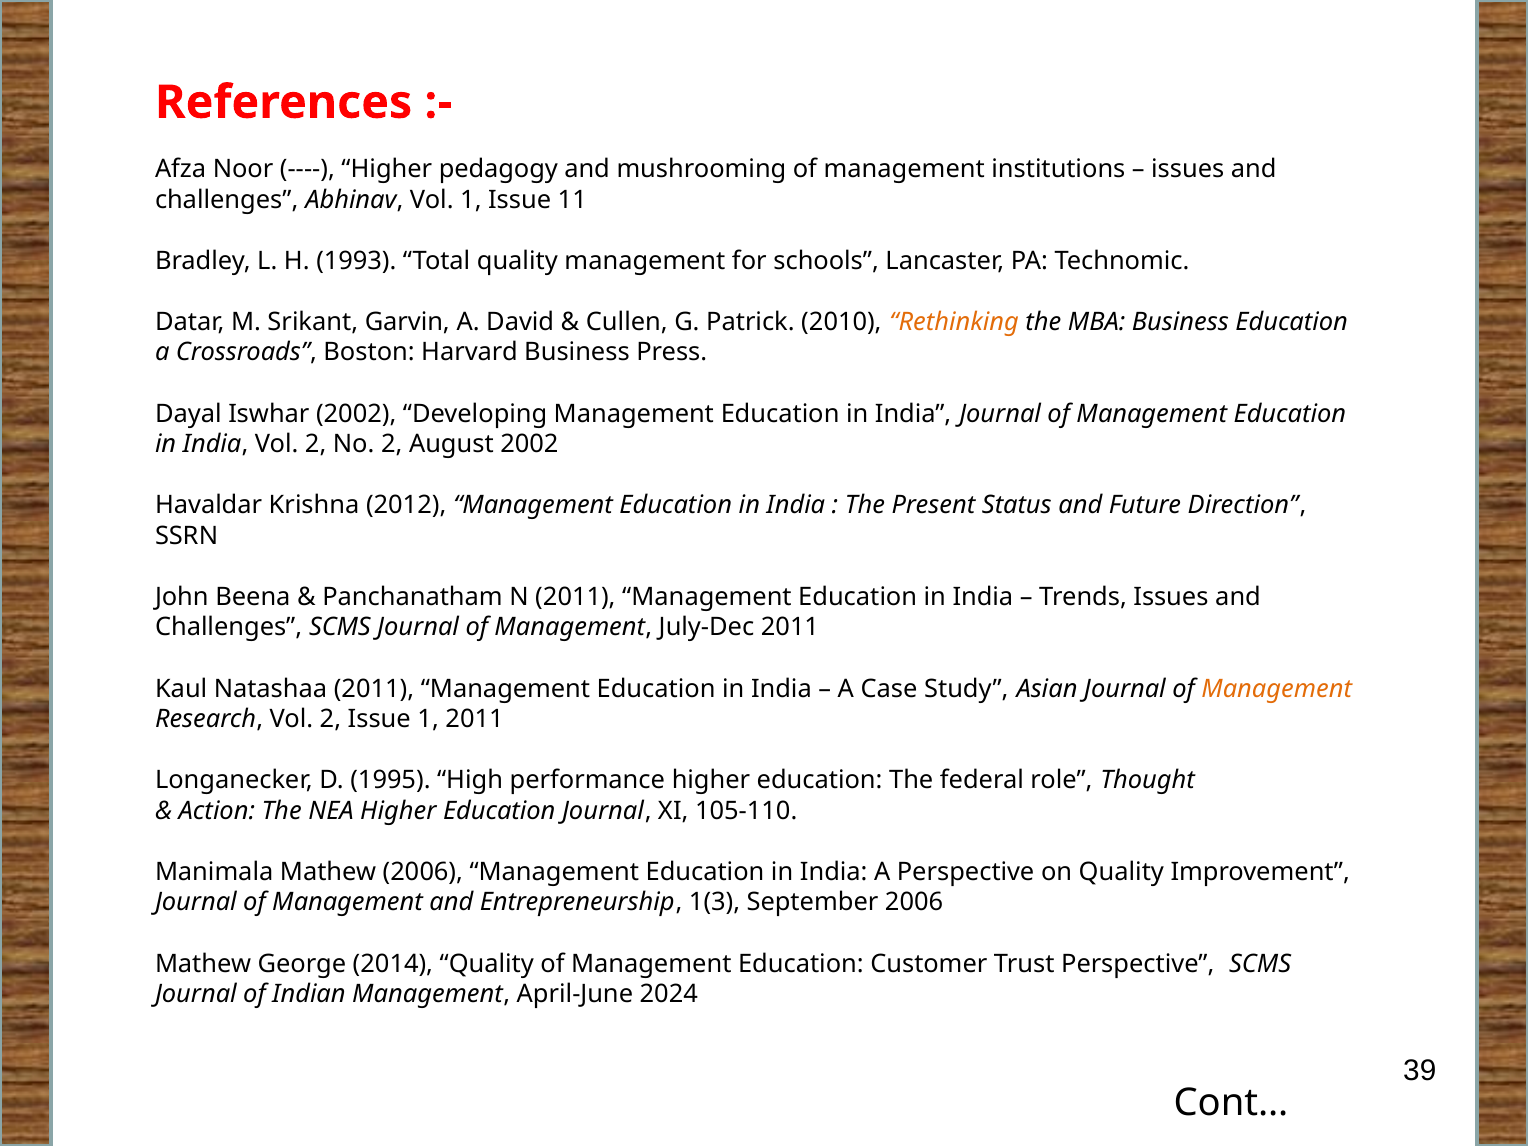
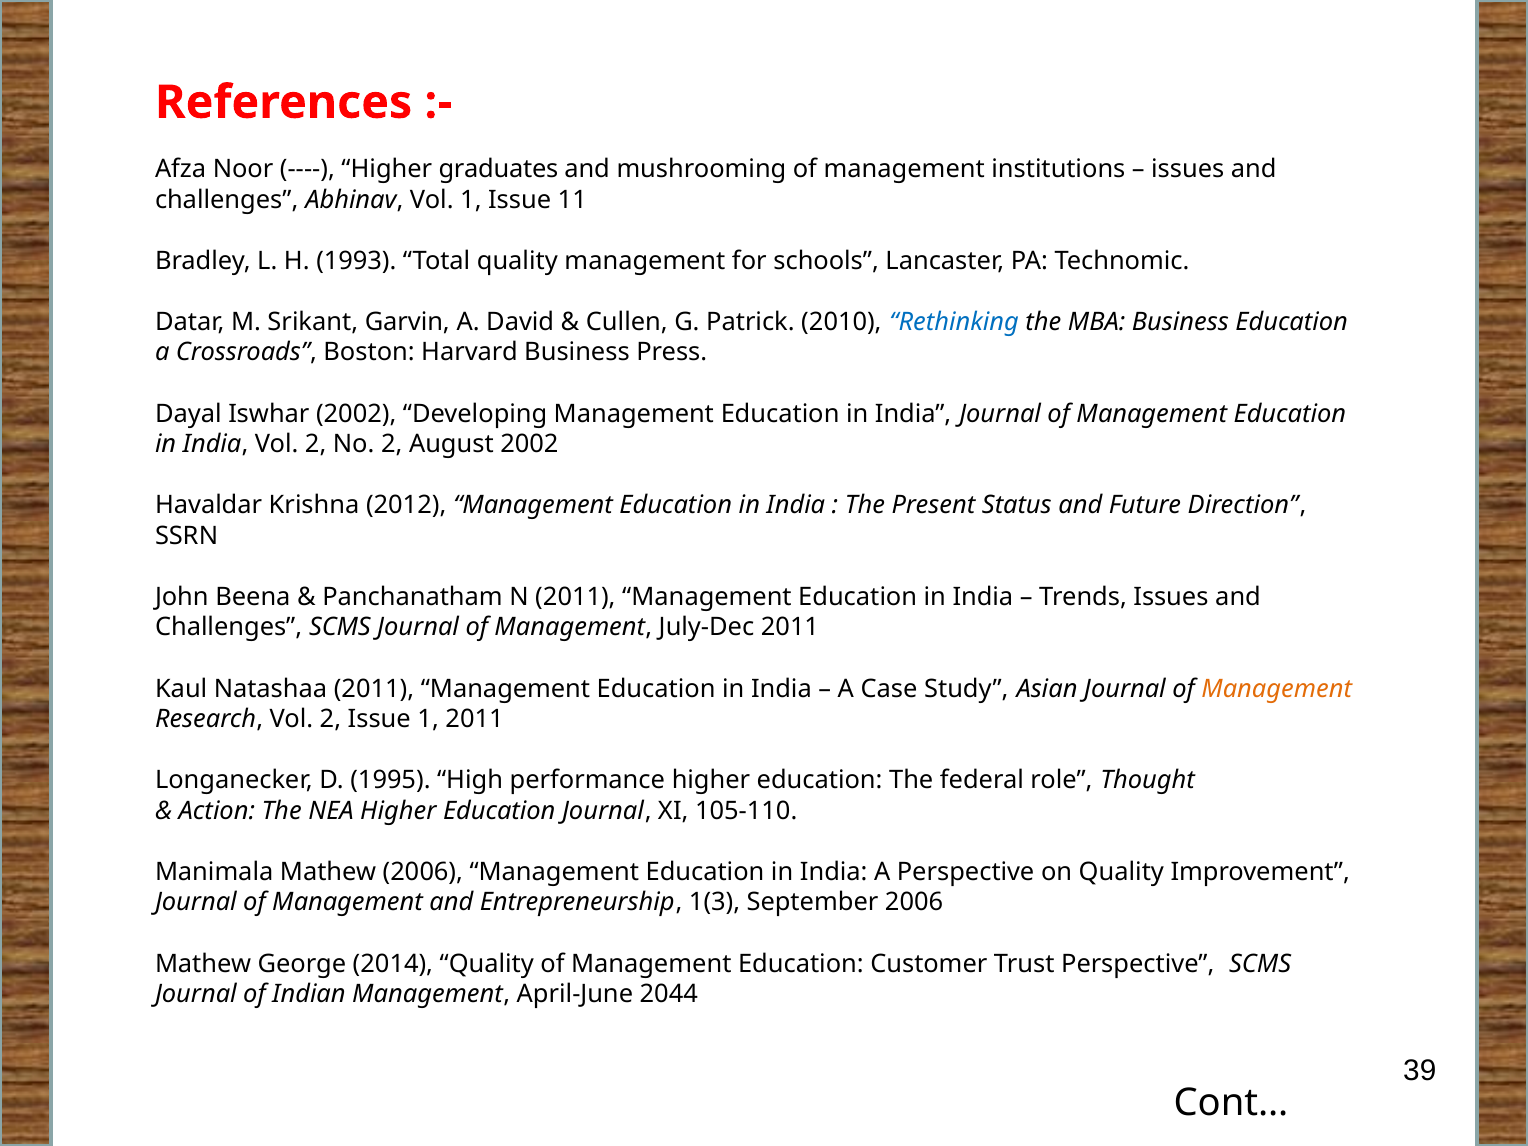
pedagogy: pedagogy -> graduates (498, 169)
Rethinking colour: orange -> blue (954, 322)
2024: 2024 -> 2044 (669, 994)
